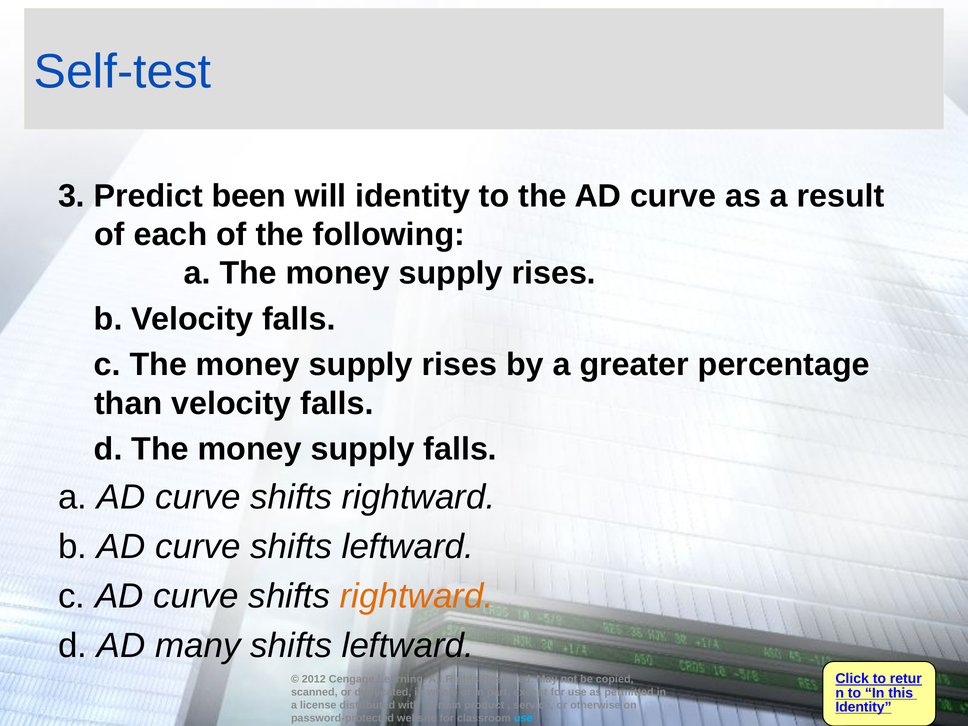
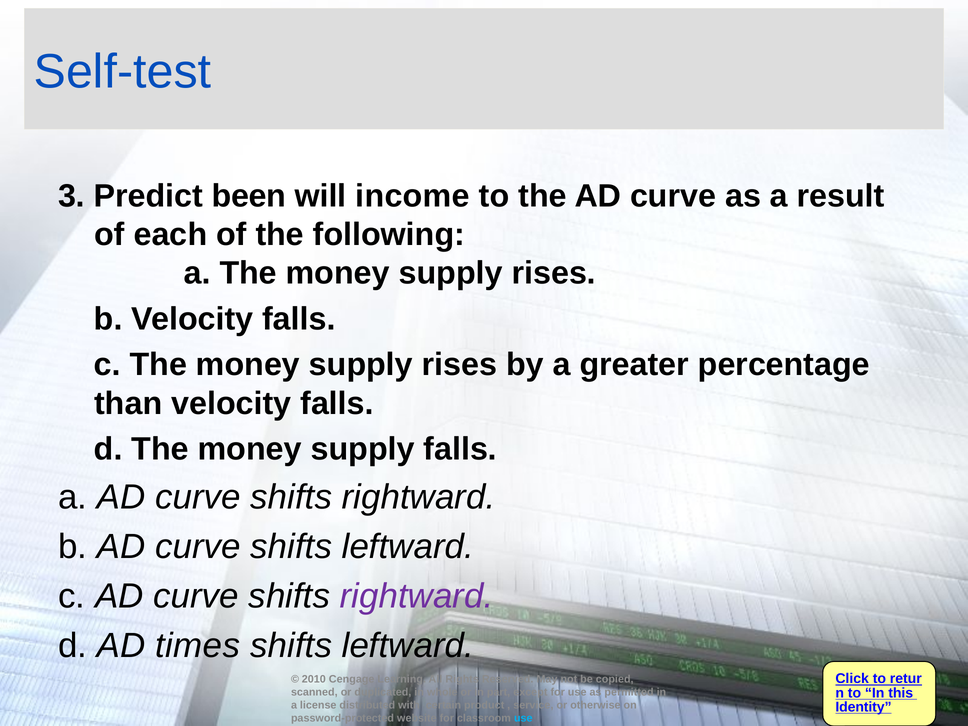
will identity: identity -> income (413, 196)
rightward colour: orange -> purple (417, 596)
many: many -> times (198, 646)
2012: 2012 -> 2010 (314, 679)
